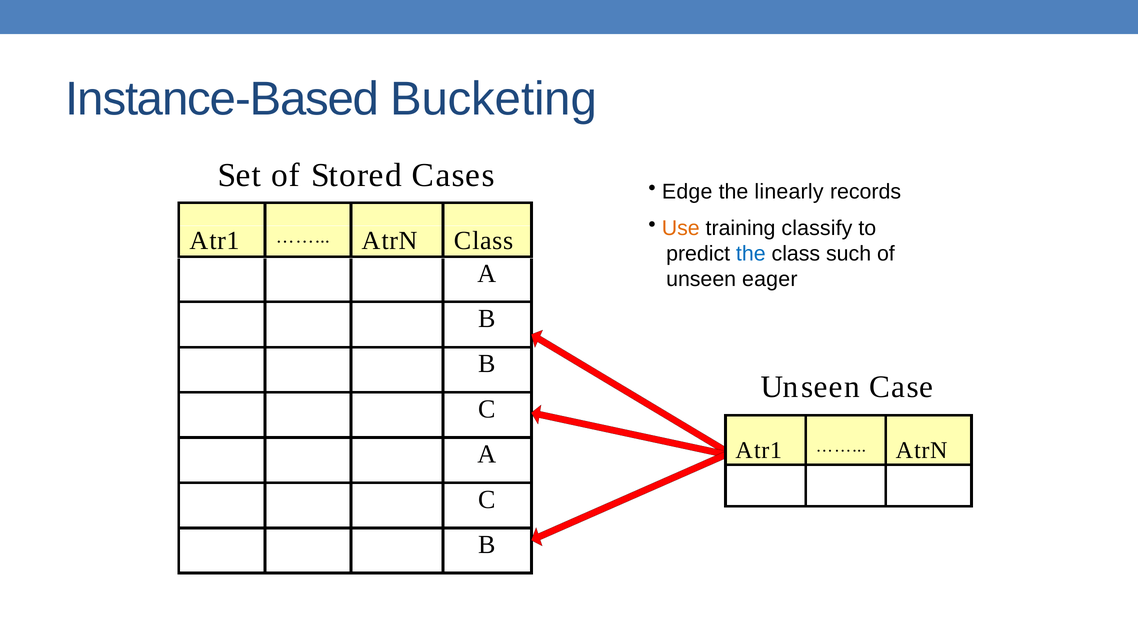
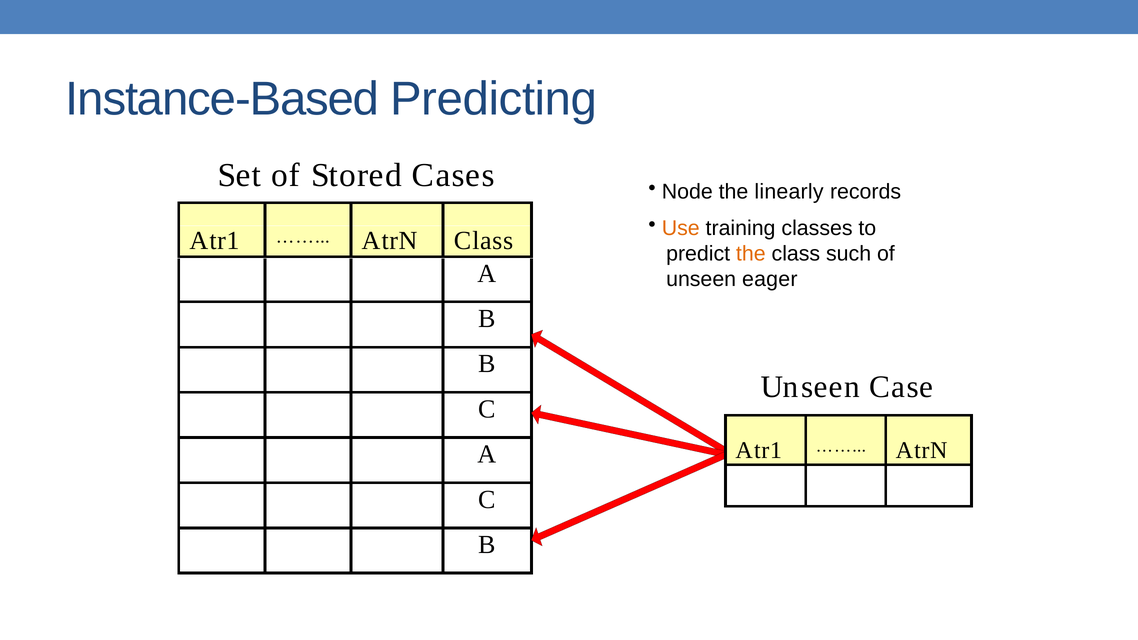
Bucketing: Bucketing -> Predicting (494, 99)
Edge: Edge -> Node (687, 192)
classify: classify -> classes (817, 228)
the colour: blue -> orange (751, 254)
